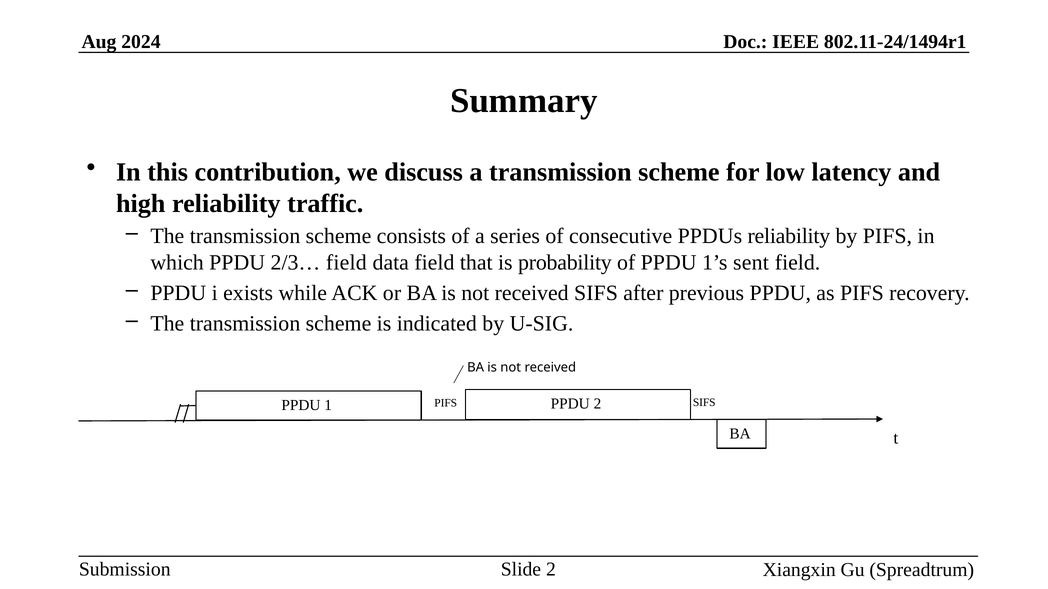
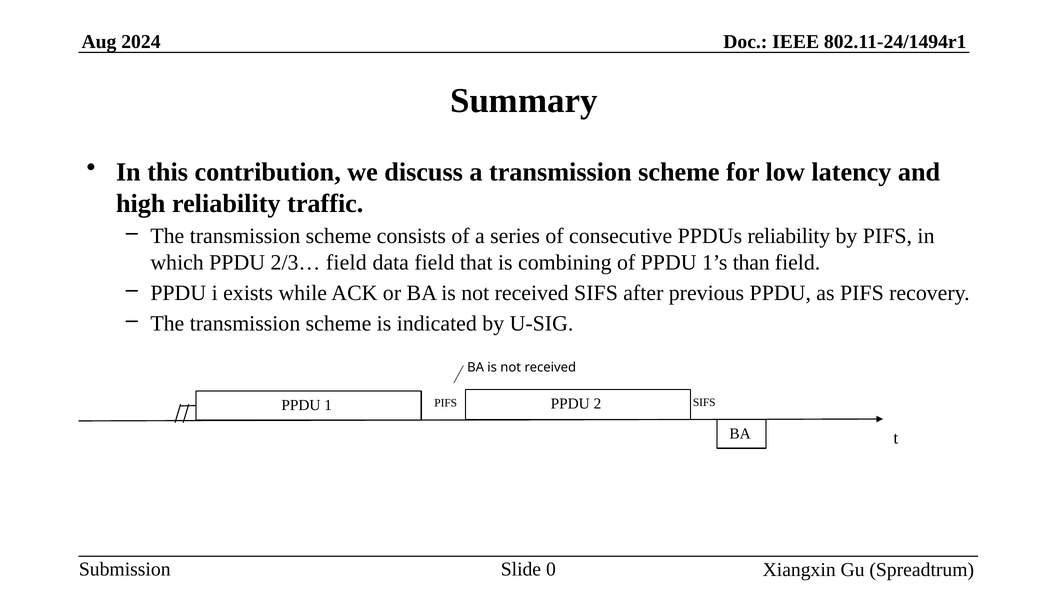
probability: probability -> combining (565, 263)
sent: sent -> than (751, 263)
Slide 2: 2 -> 0 (551, 570)
